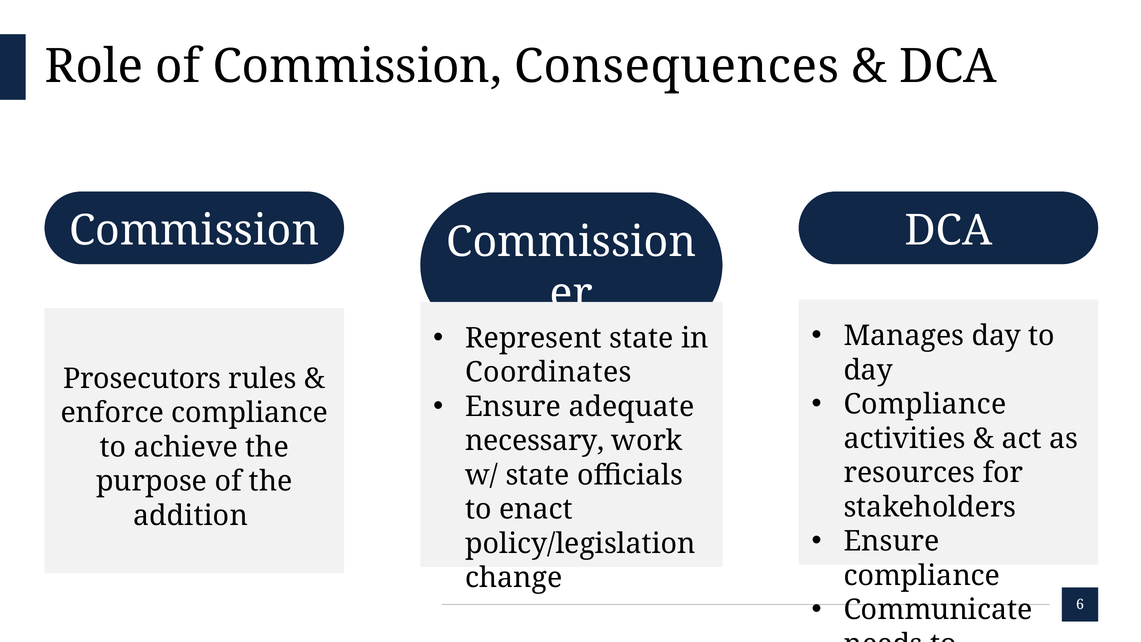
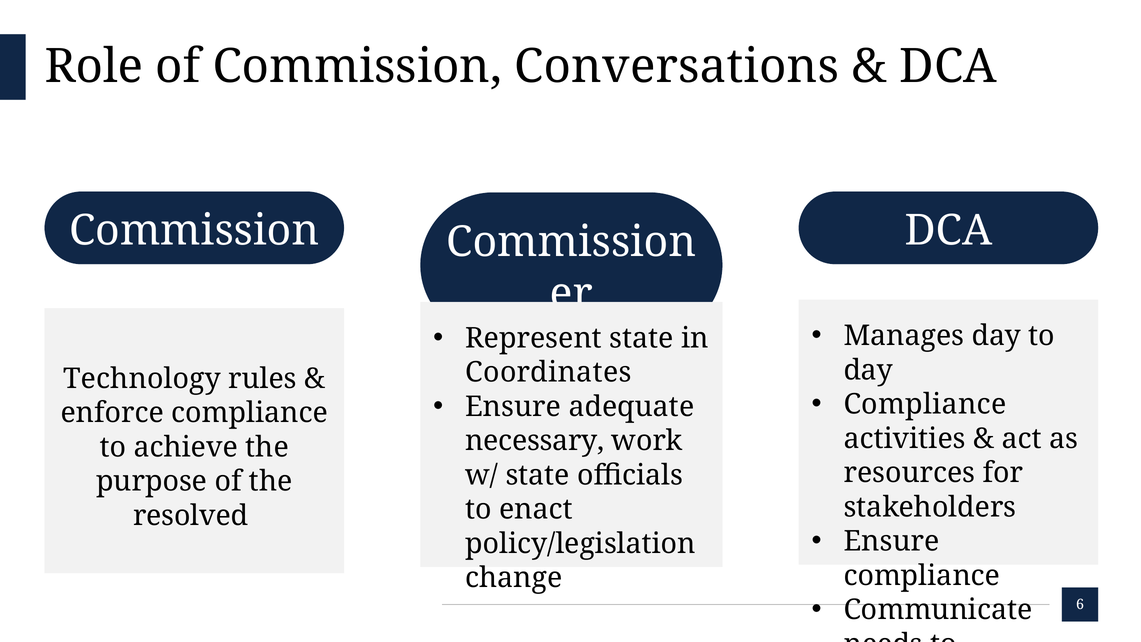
Consequences: Consequences -> Conversations (677, 67)
Prosecutors: Prosecutors -> Technology (142, 379)
addition: addition -> resolved (191, 515)
